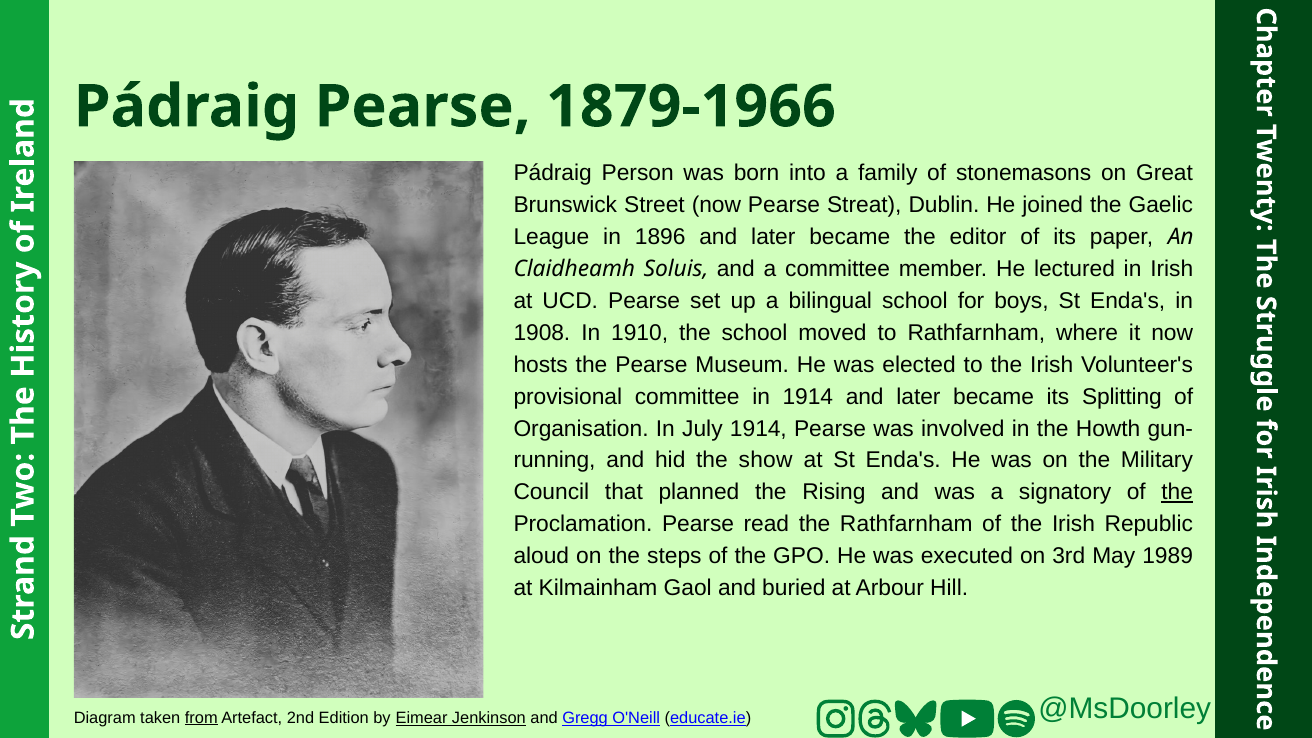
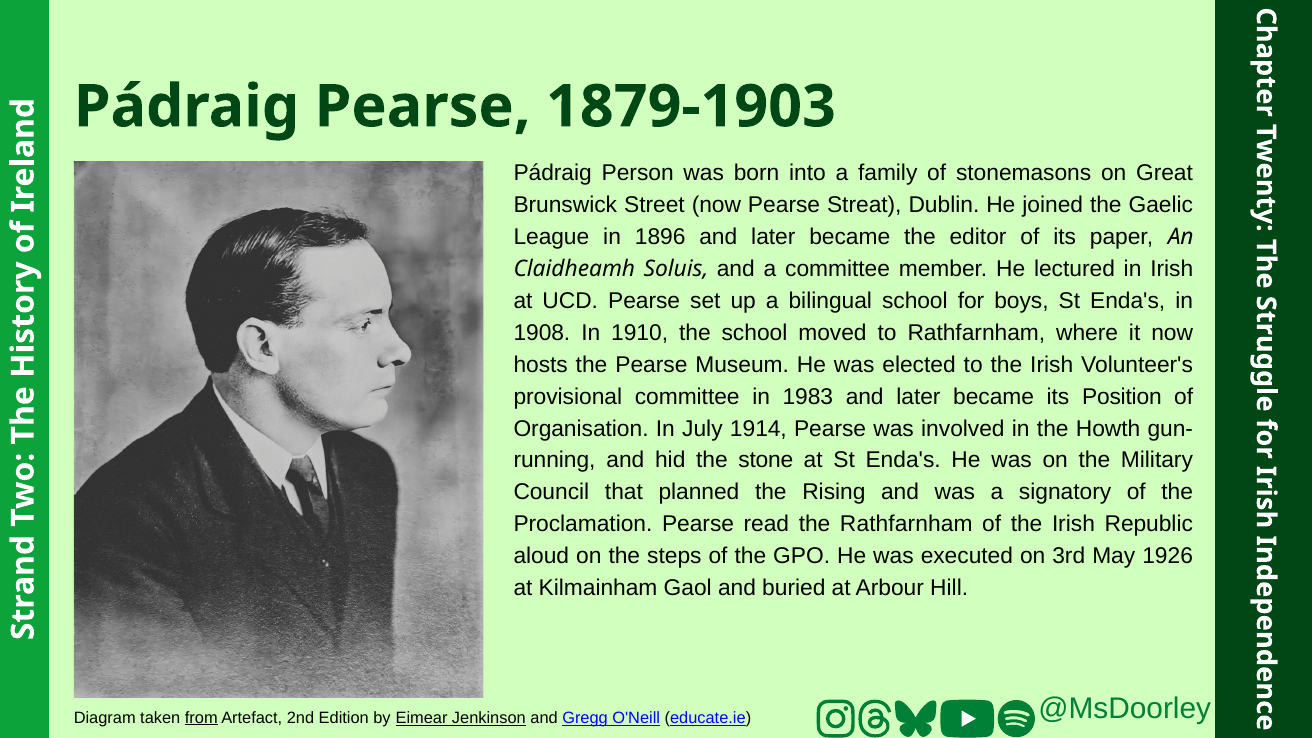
1879-1966: 1879-1966 -> 1879-1903 (691, 107)
in 1914: 1914 -> 1983 (808, 397)
Splitting: Splitting -> Position (1122, 397)
show: show -> stone (766, 460)
the underline: present -> none (1177, 492)
1989: 1989 -> 1926 (1168, 556)
